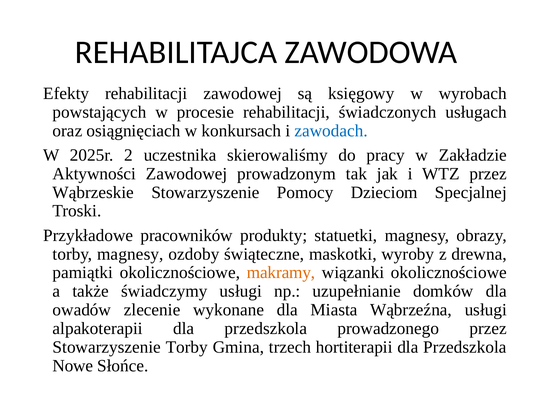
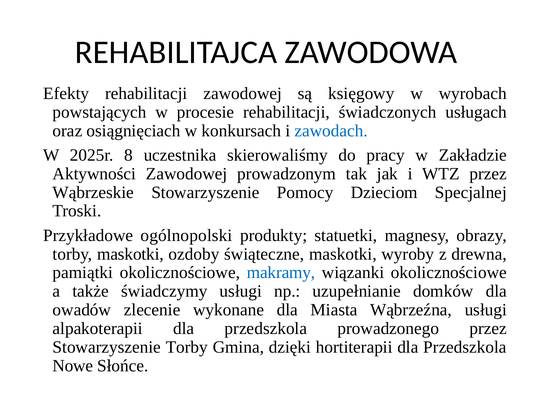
2: 2 -> 8 (129, 155)
pracowników: pracowników -> ogólnopolski (186, 235)
torby magnesy: magnesy -> maskotki (130, 254)
makramy colour: orange -> blue (281, 273)
trzech: trzech -> dzięki (290, 347)
